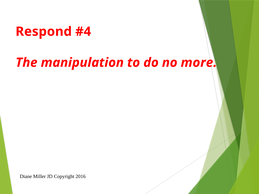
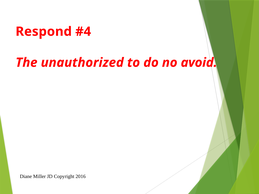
manipulation: manipulation -> unauthorized (82, 63)
more: more -> avoid (199, 63)
